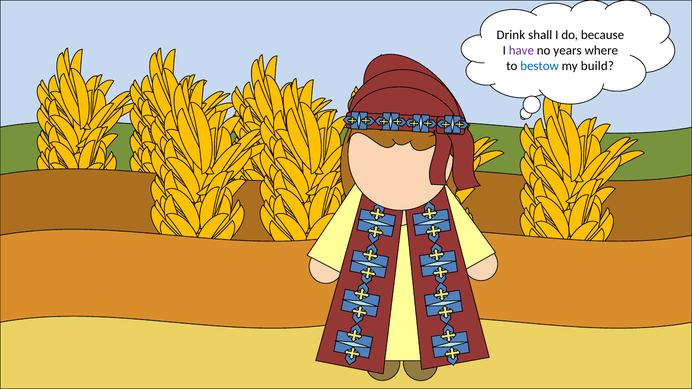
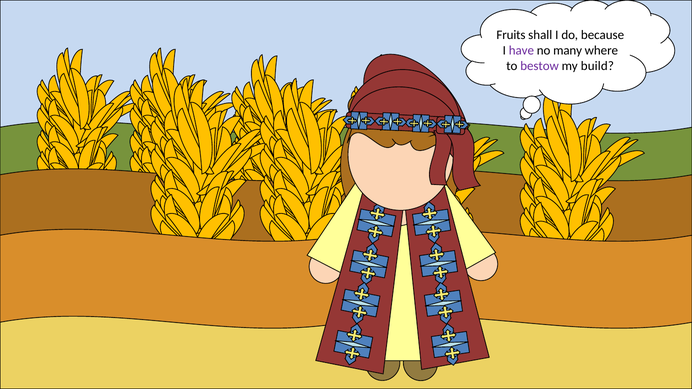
Drink: Drink -> Fruits (511, 35)
years: years -> many (568, 50)
bestow colour: blue -> purple (540, 66)
